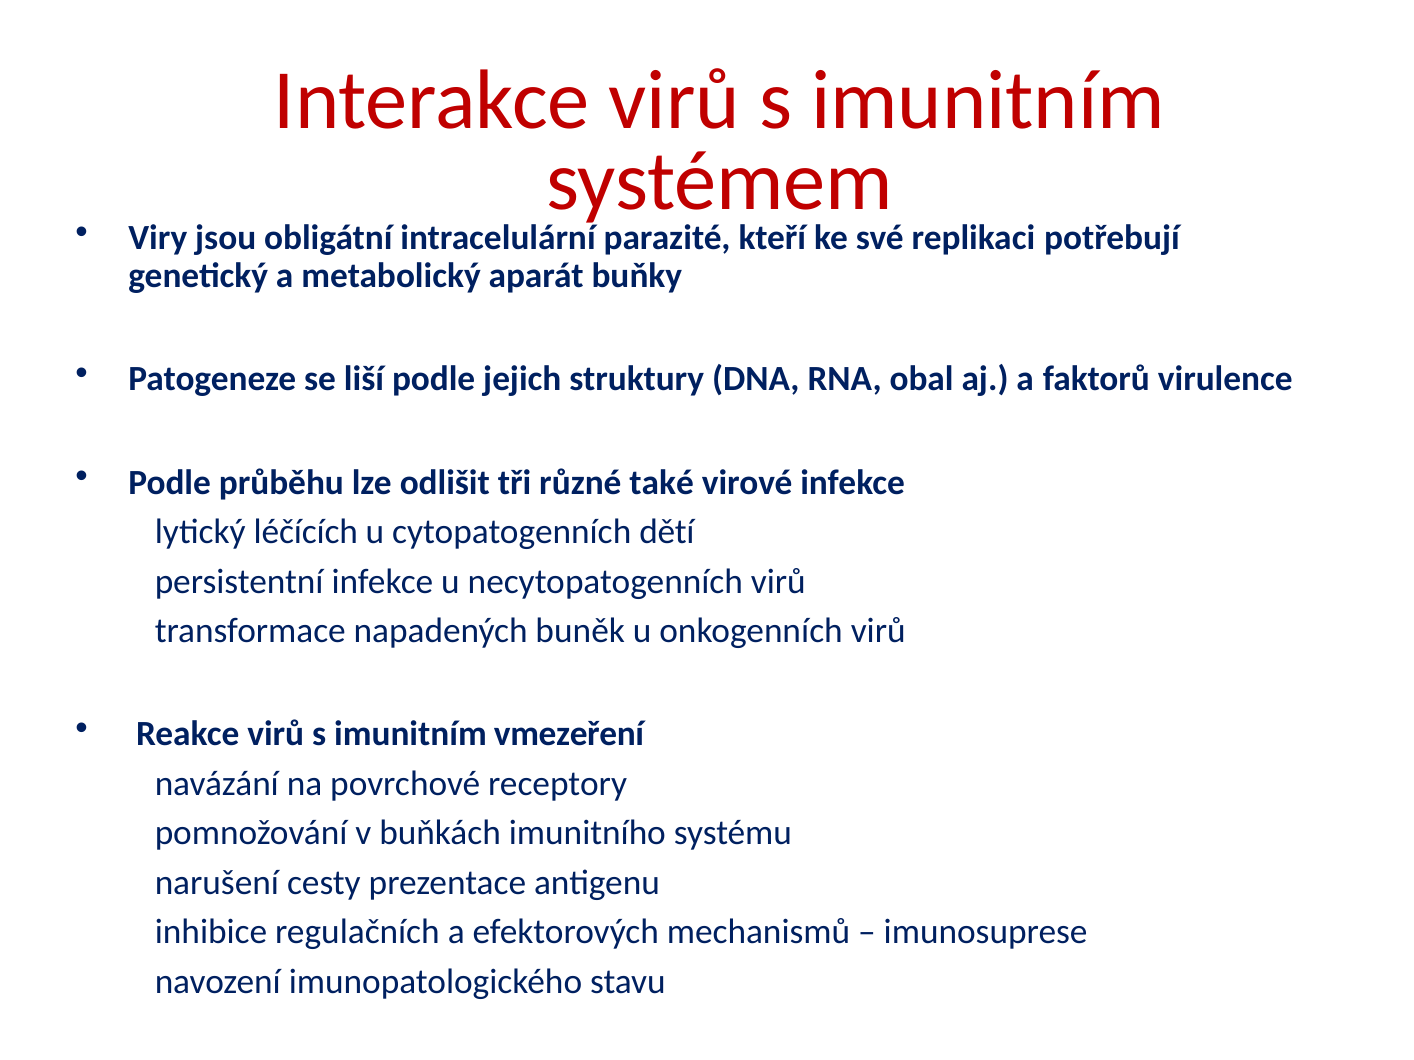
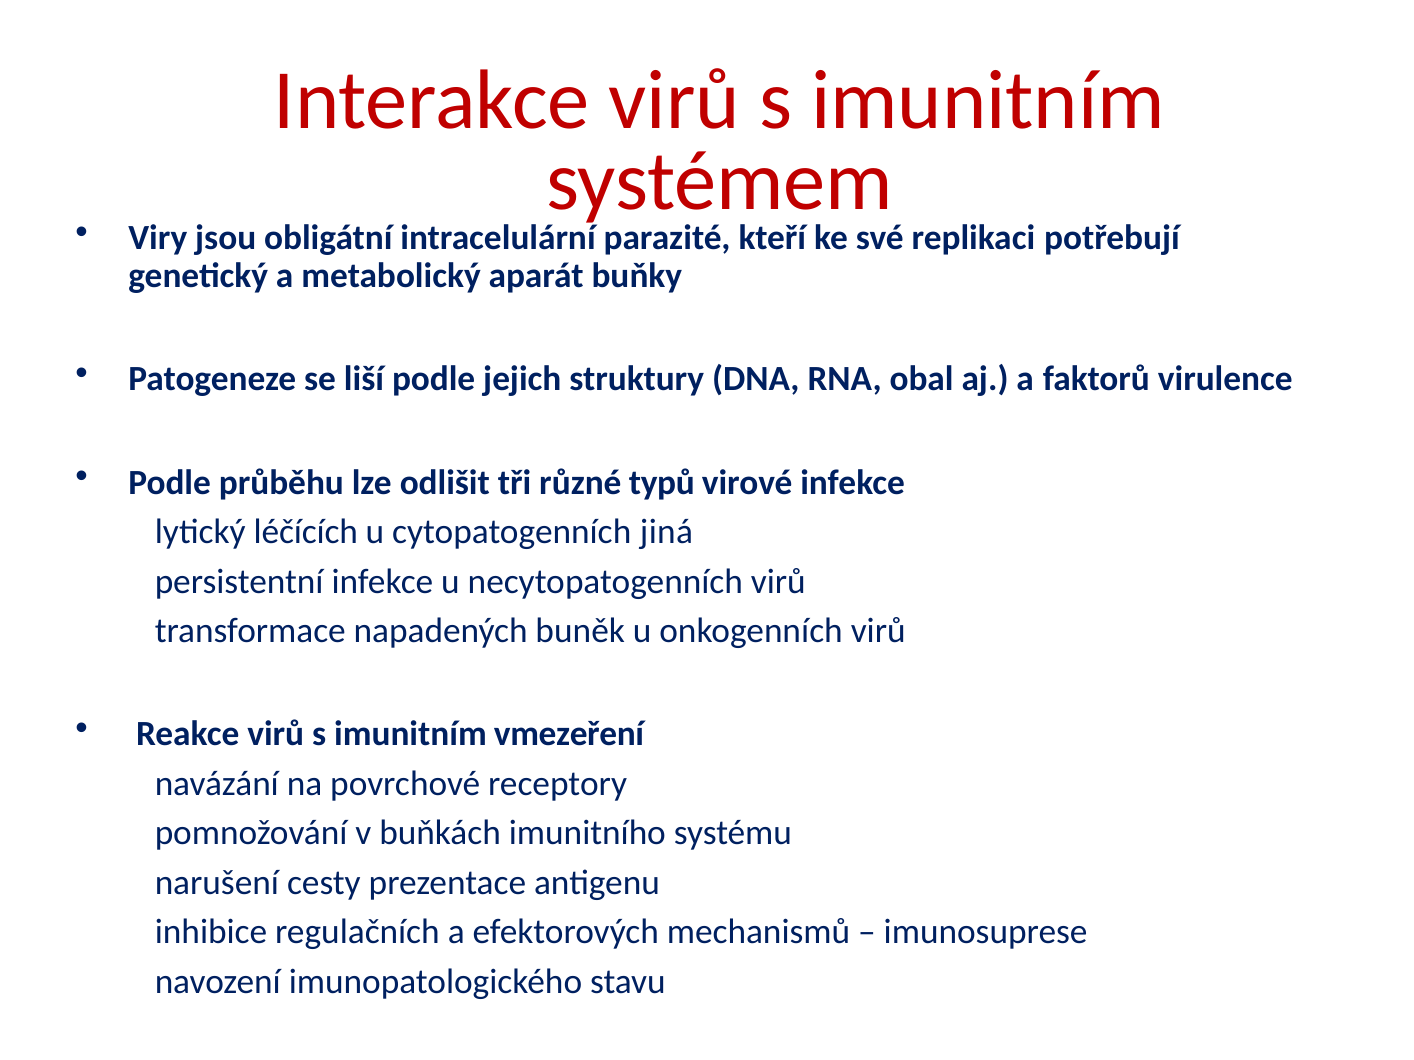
také: také -> typů (662, 483)
dětí: dětí -> jiná (667, 532)
